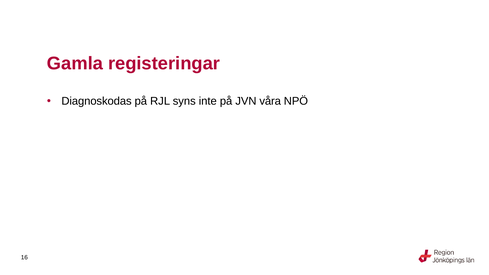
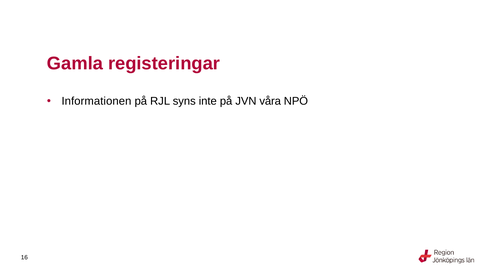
Diagnoskodas: Diagnoskodas -> Informationen (96, 101)
